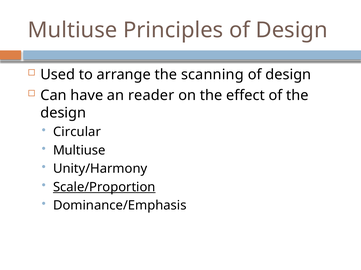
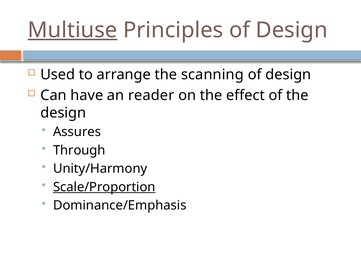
Multiuse underline: none -> present (73, 30)
Circular: Circular -> Assures (77, 132)
Multiuse: Multiuse -> Through (79, 151)
